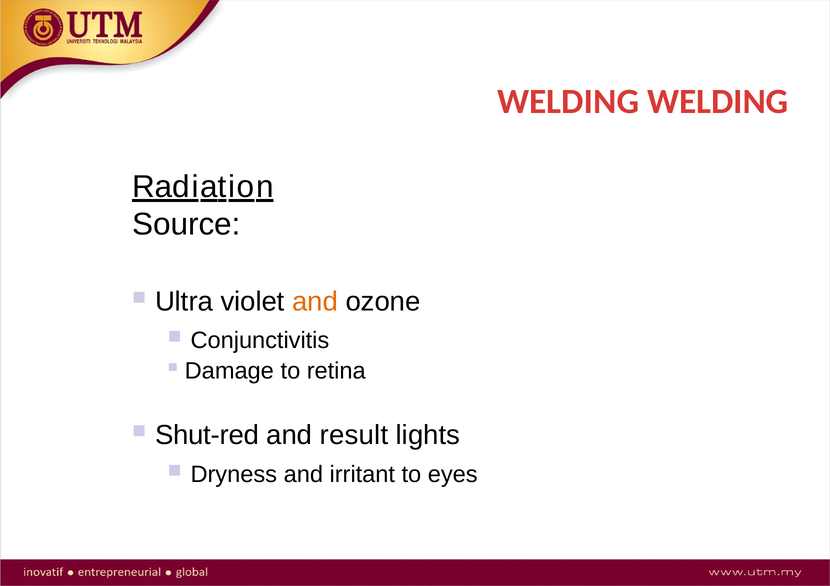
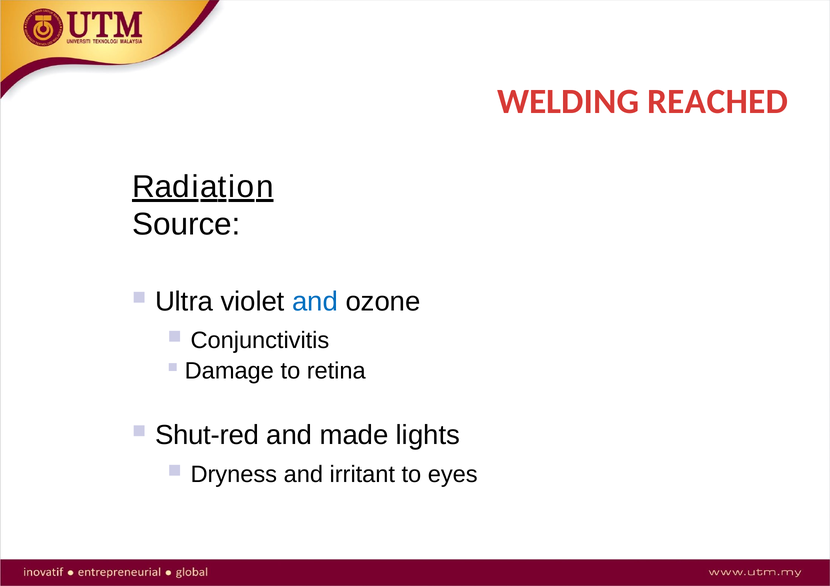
WELDING WELDING: WELDING -> REACHED (718, 101)
and colour: orange -> blue (315, 302)
result: result -> made (354, 436)
